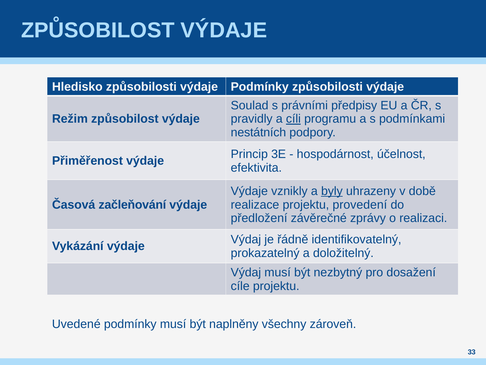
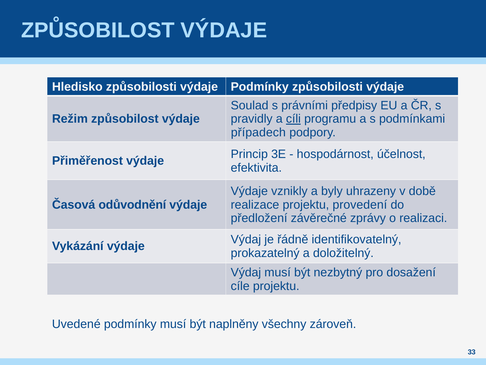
nestátních: nestátních -> případech (258, 132)
byly underline: present -> none (332, 191)
začleňování: začleňování -> odůvodnění (132, 204)
